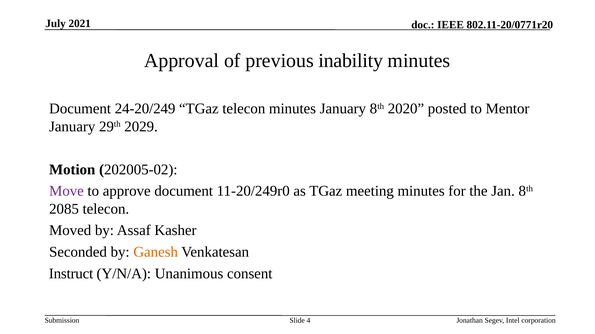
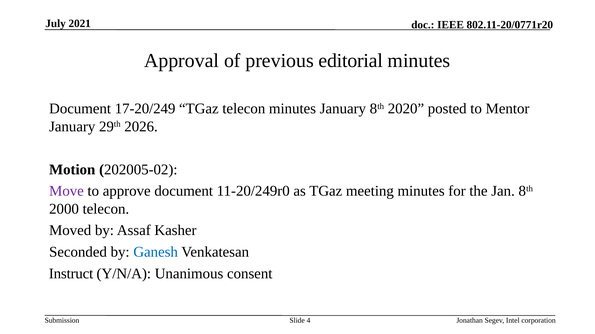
inability: inability -> editorial (351, 61)
24-20/249: 24-20/249 -> 17-20/249 (145, 109)
2029: 2029 -> 2026 (141, 127)
2085: 2085 -> 2000 (64, 209)
Ganesh colour: orange -> blue (156, 252)
